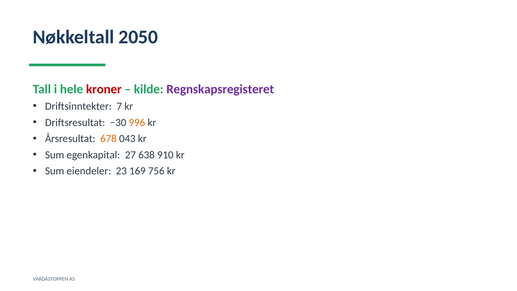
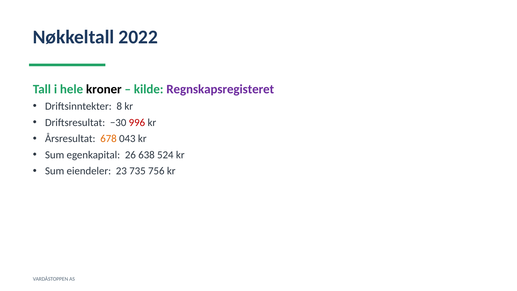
2050: 2050 -> 2022 (138, 37)
kroner colour: red -> black (104, 89)
7: 7 -> 8 (119, 106)
996 colour: orange -> red (137, 122)
27: 27 -> 26 (130, 155)
910: 910 -> 524 (165, 155)
169: 169 -> 735 (137, 171)
